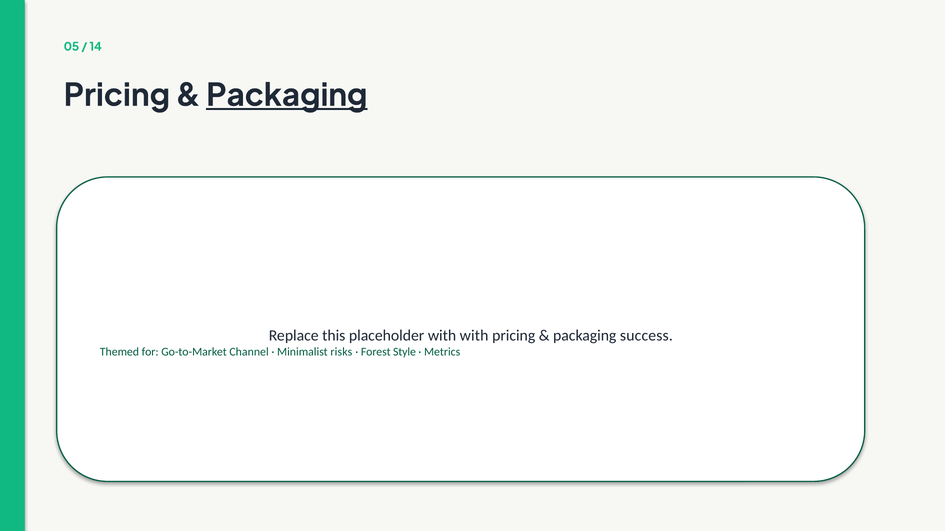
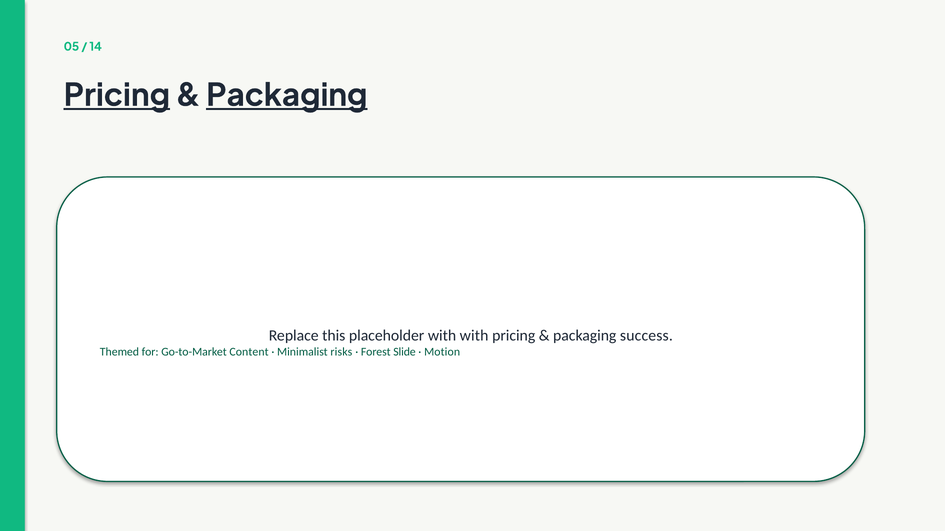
Pricing underline: none -> present (117, 95)
Channel: Channel -> Content (249, 352)
Style: Style -> Slide (405, 352)
Metrics: Metrics -> Motion (442, 352)
